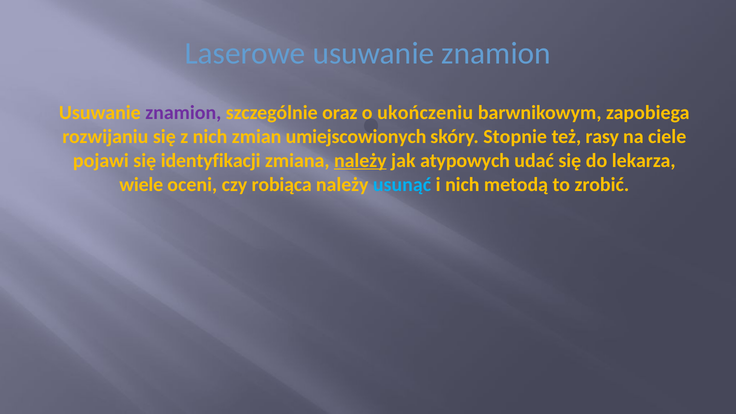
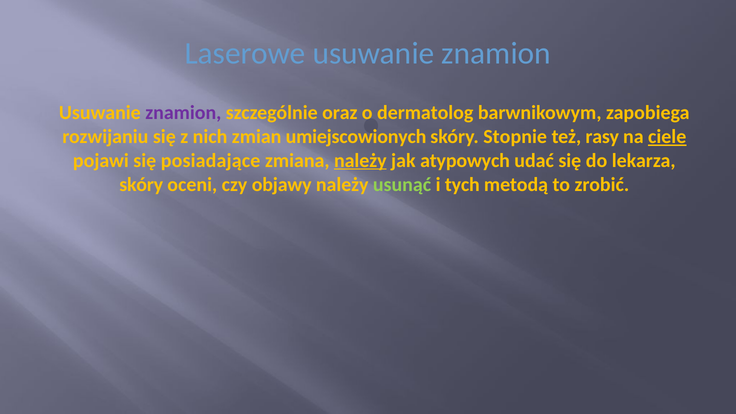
ukończeniu: ukończeniu -> dermatolog (425, 113)
ciele underline: none -> present (667, 137)
identyfikacji: identyfikacji -> posiadające (211, 161)
wiele: wiele -> skóry (141, 184)
robiąca: robiąca -> objawy (282, 184)
usunąć colour: light blue -> light green (402, 184)
i nich: nich -> tych (462, 184)
